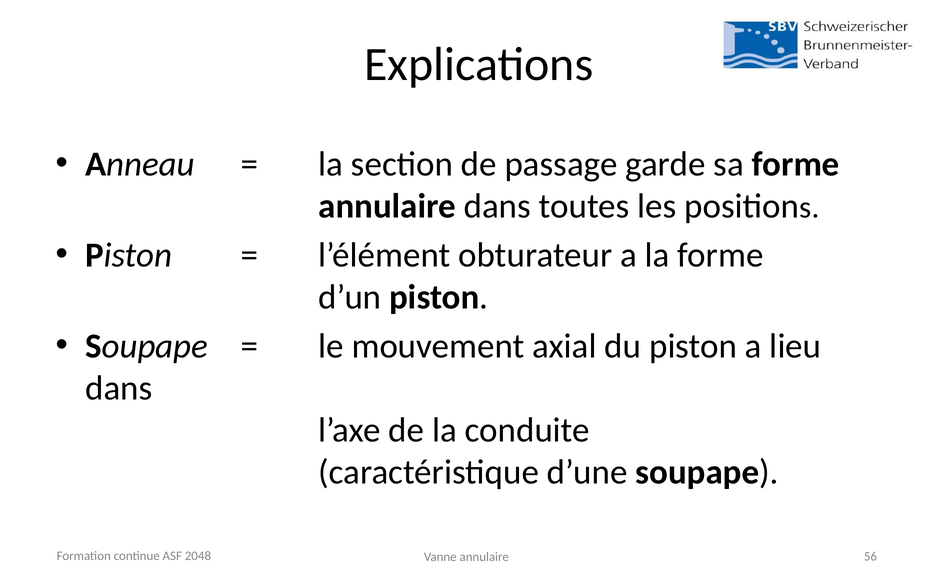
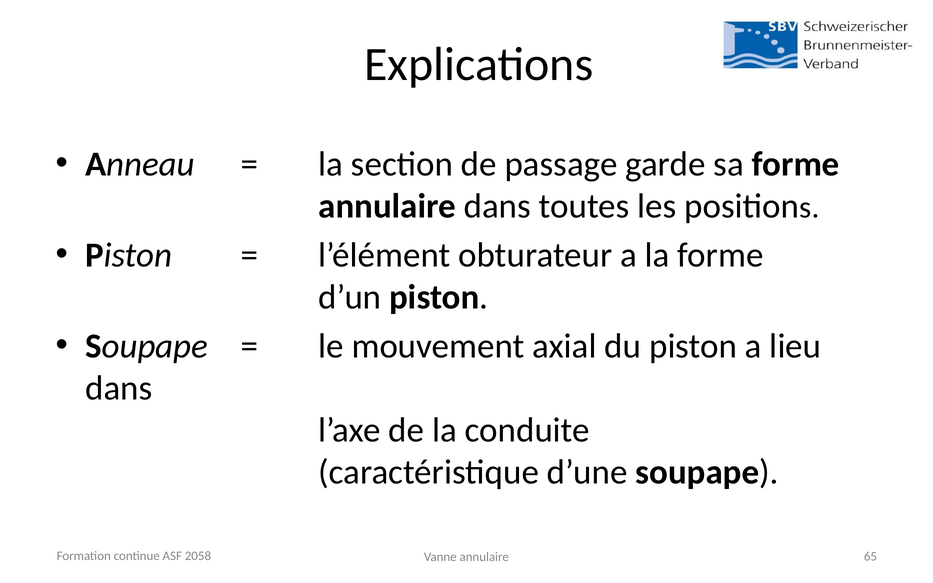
2048: 2048 -> 2058 (198, 556)
56: 56 -> 65 (871, 557)
